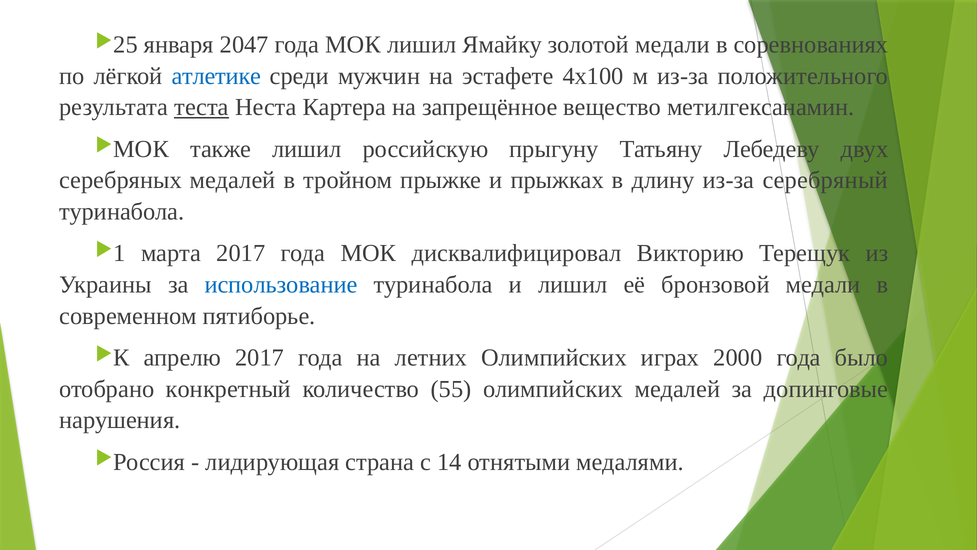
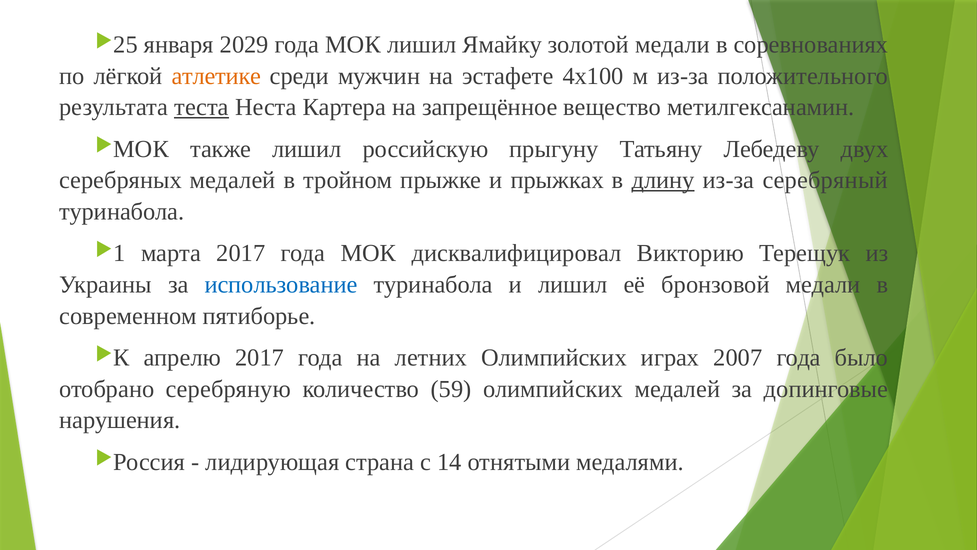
2047: 2047 -> 2029 (244, 45)
атлетике colour: blue -> orange (216, 76)
длину underline: none -> present (663, 180)
2000: 2000 -> 2007 (738, 357)
конкретный: конкретный -> серебряную (228, 389)
55: 55 -> 59 (451, 389)
